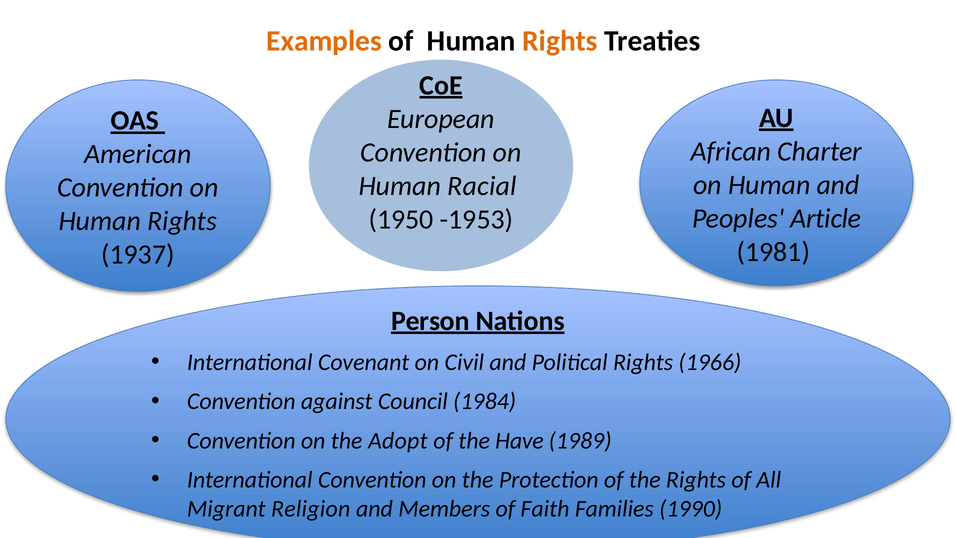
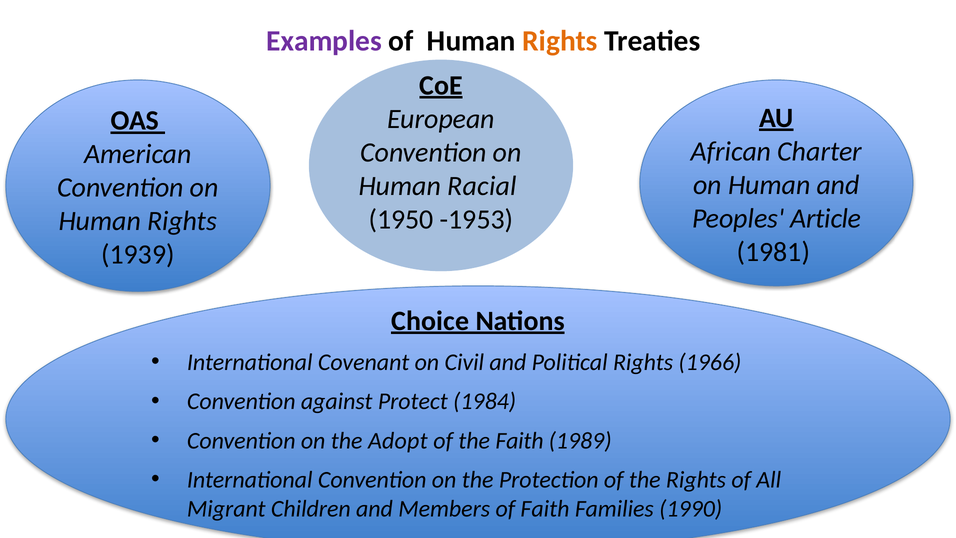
Examples colour: orange -> purple (324, 41)
1937: 1937 -> 1939 (138, 255)
Person: Person -> Choice (430, 321)
Council: Council -> Protect (413, 401)
the Have: Have -> Faith (519, 440)
Religion: Religion -> Children (311, 508)
